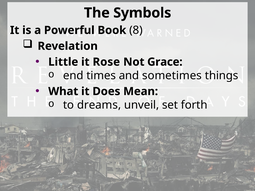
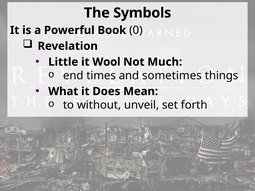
8: 8 -> 0 (136, 30)
Rose: Rose -> Wool (106, 62)
Grace: Grace -> Much (165, 62)
dreams: dreams -> without (99, 105)
